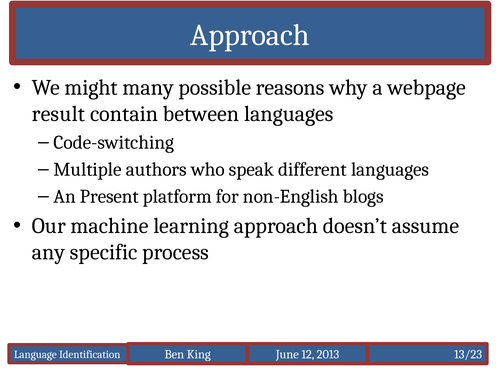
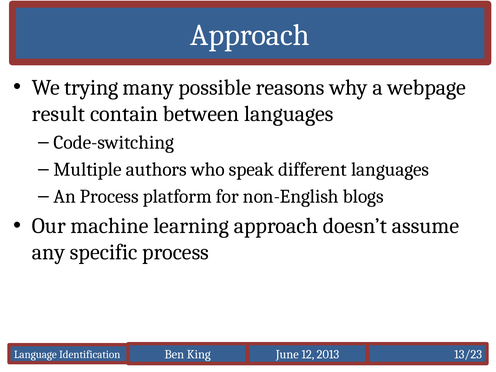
might: might -> trying (91, 88)
An Present: Present -> Process (109, 197)
